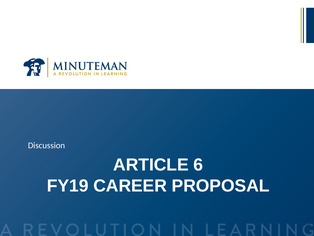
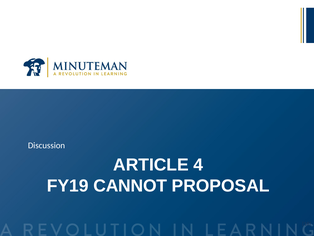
6: 6 -> 4 (198, 165)
CAREER: CAREER -> CANNOT (130, 186)
